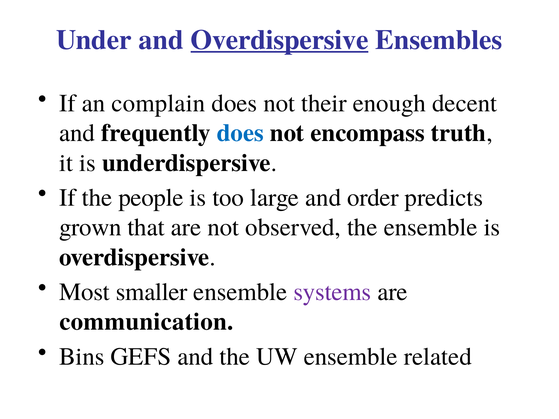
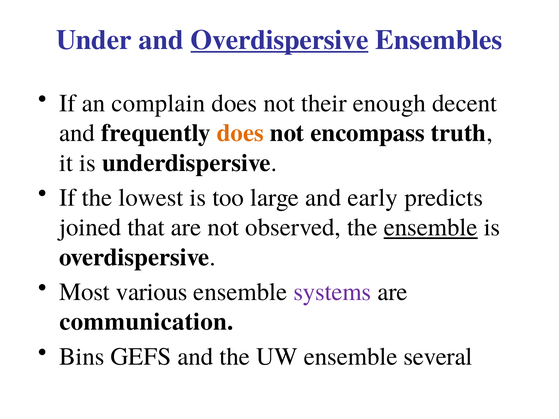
does colour: blue -> orange (240, 133)
people: people -> lowest (151, 198)
order: order -> early (373, 198)
grown: grown -> joined (90, 228)
ensemble underline: none -> present (431, 228)
smaller: smaller -> various (152, 292)
related: related -> several (438, 357)
